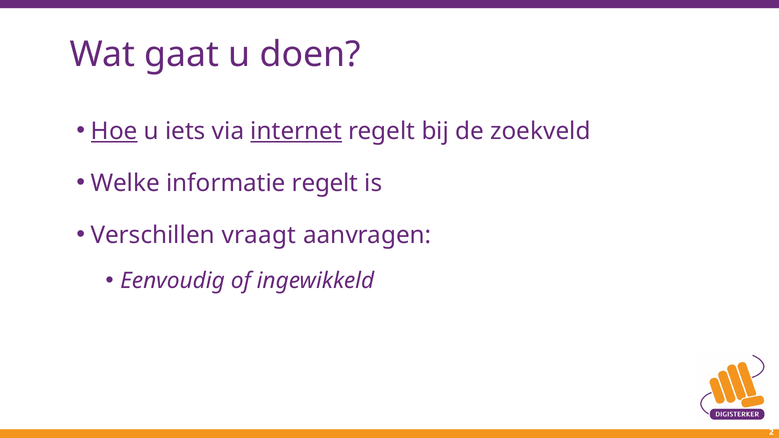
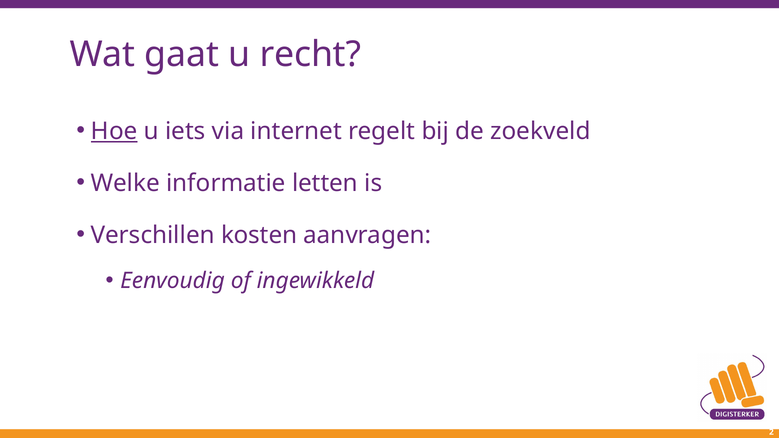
doen: doen -> recht (310, 54)
internet underline: present -> none (296, 131)
informatie regelt: regelt -> letten (325, 183)
vraagt: vraagt -> kosten (259, 235)
